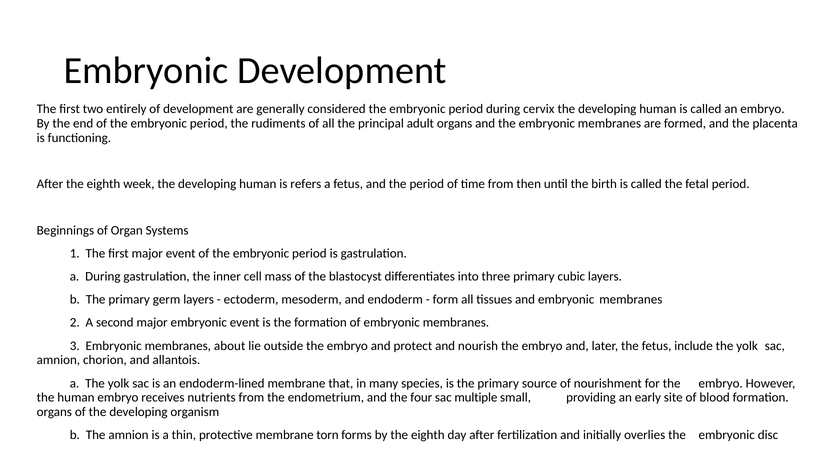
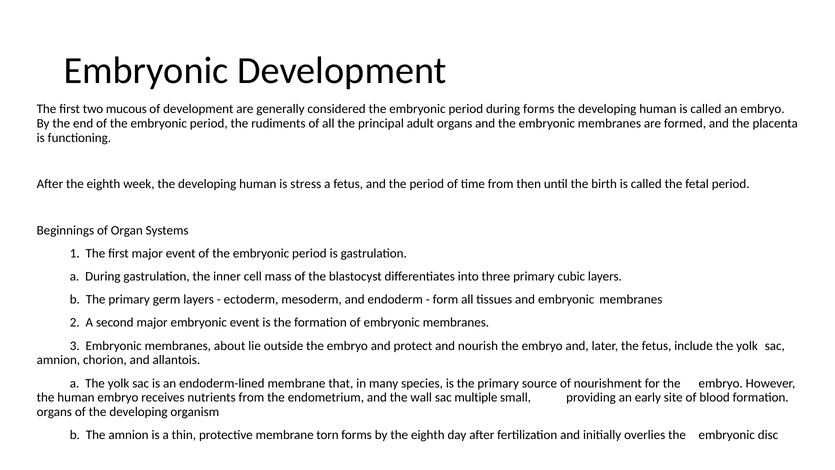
entirely: entirely -> mucous (126, 109)
during cervix: cervix -> forms (539, 109)
refers: refers -> stress (306, 184)
four: four -> wall (421, 397)
